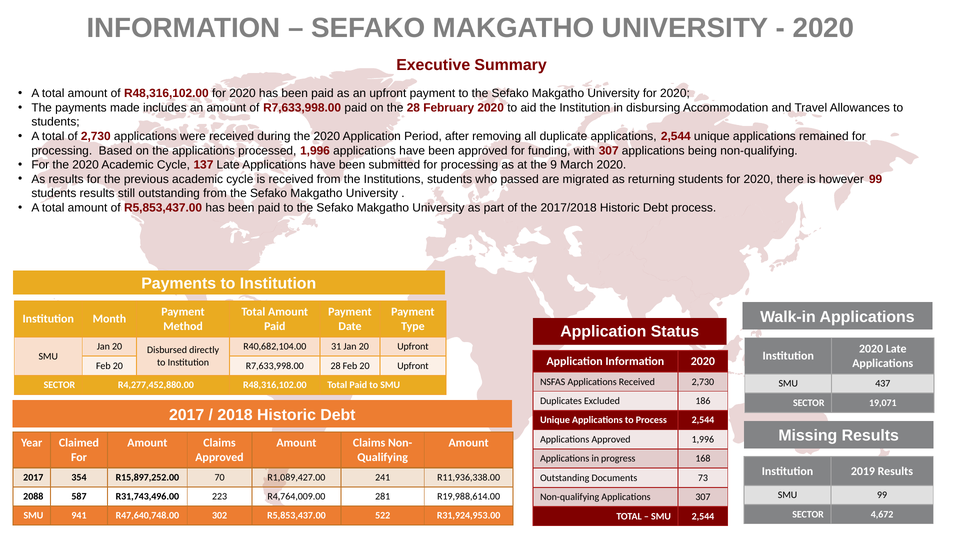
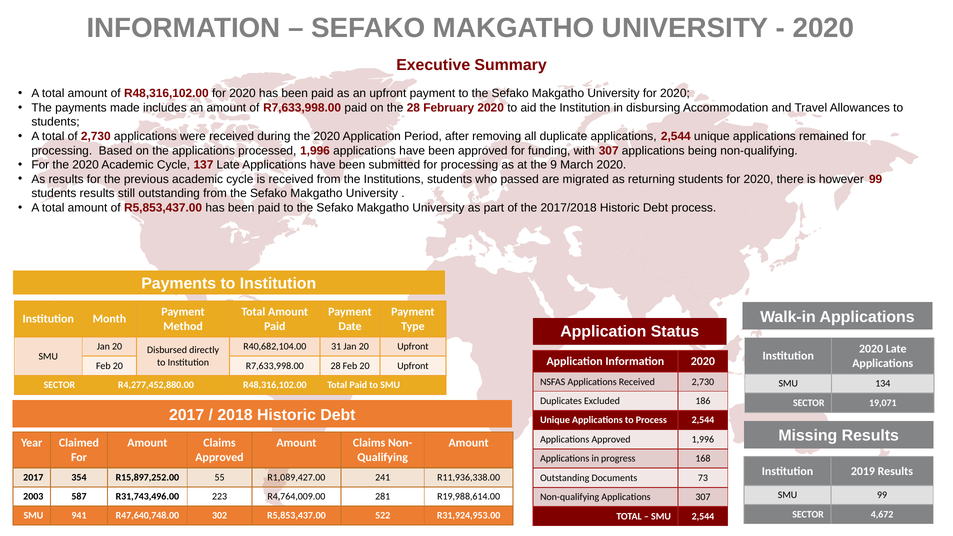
437: 437 -> 134 (883, 384)
70: 70 -> 55 (220, 478)
2088: 2088 -> 2003 (33, 497)
